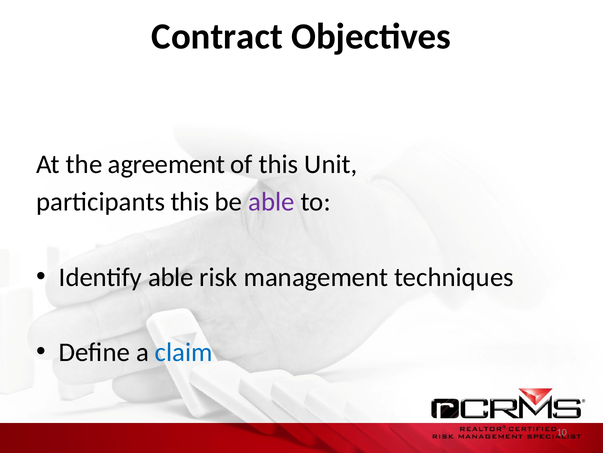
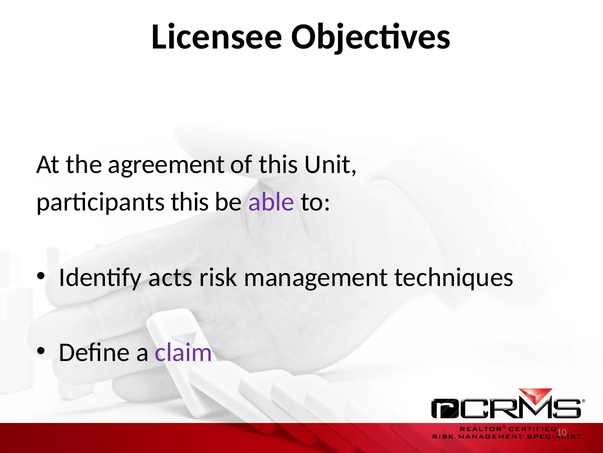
Contract: Contract -> Licensee (217, 36)
Identify able: able -> acts (171, 277)
claim colour: blue -> purple (184, 352)
